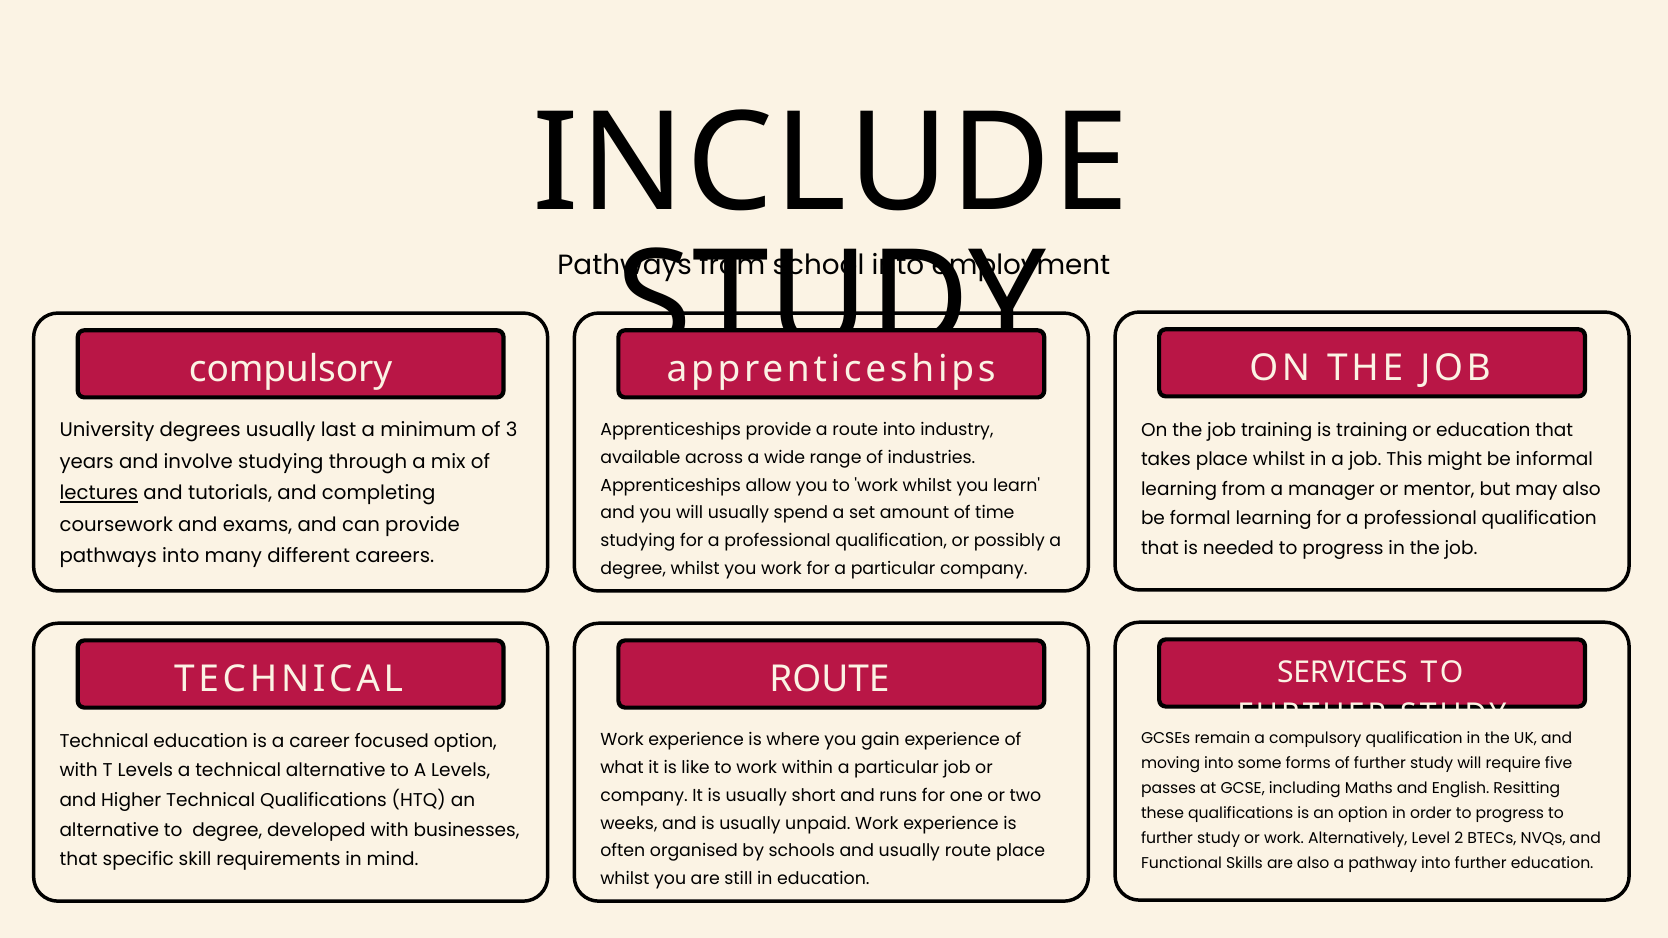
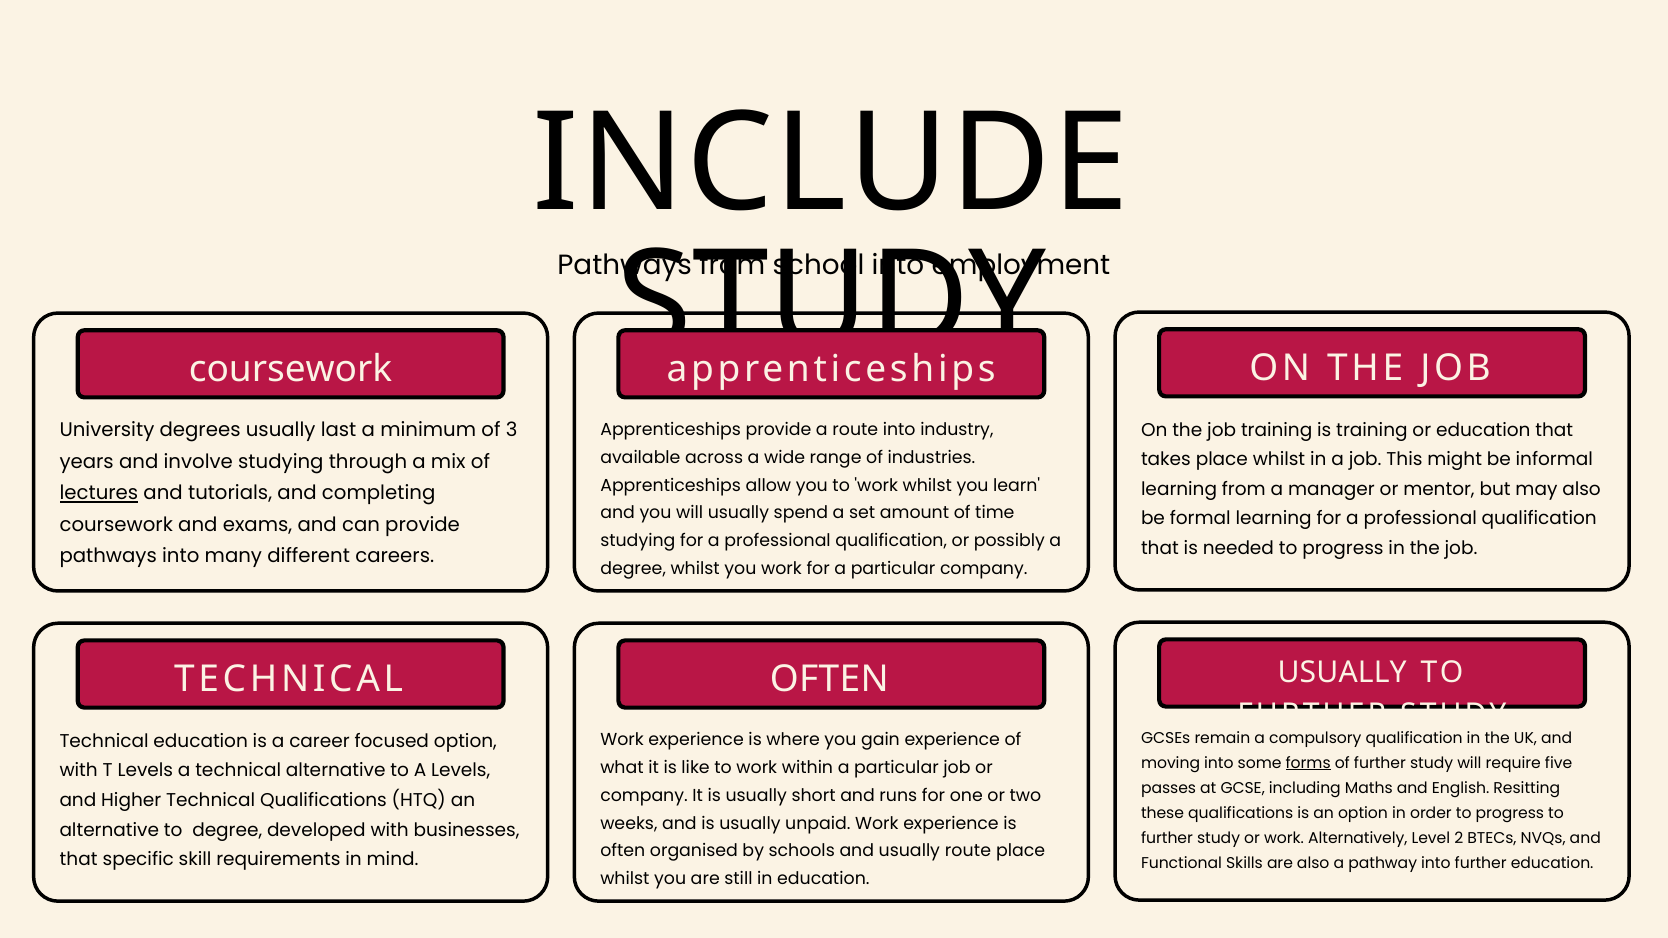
compulsory: compulsory -> coursework (290, 369)
SERVICES: SERVICES -> USUALLY (1342, 672)
ROUTE: ROUTE -> OFTEN (829, 679)
forms underline: none -> present (1308, 763)
